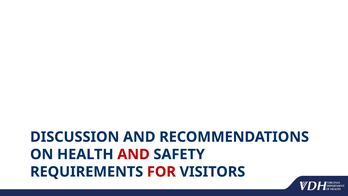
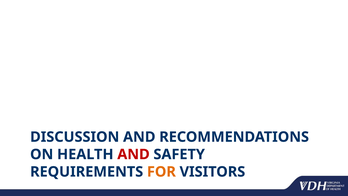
FOR colour: red -> orange (161, 172)
